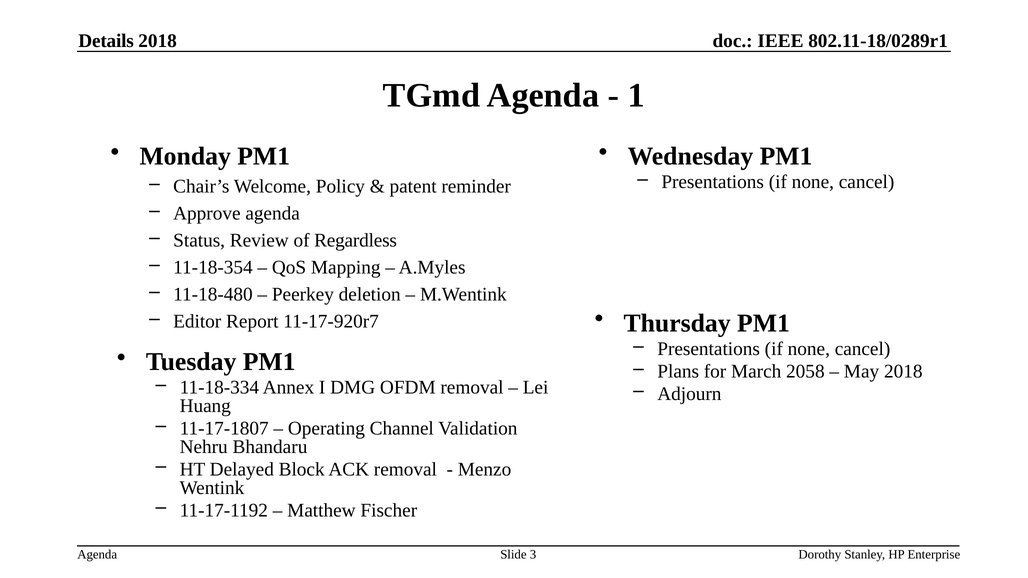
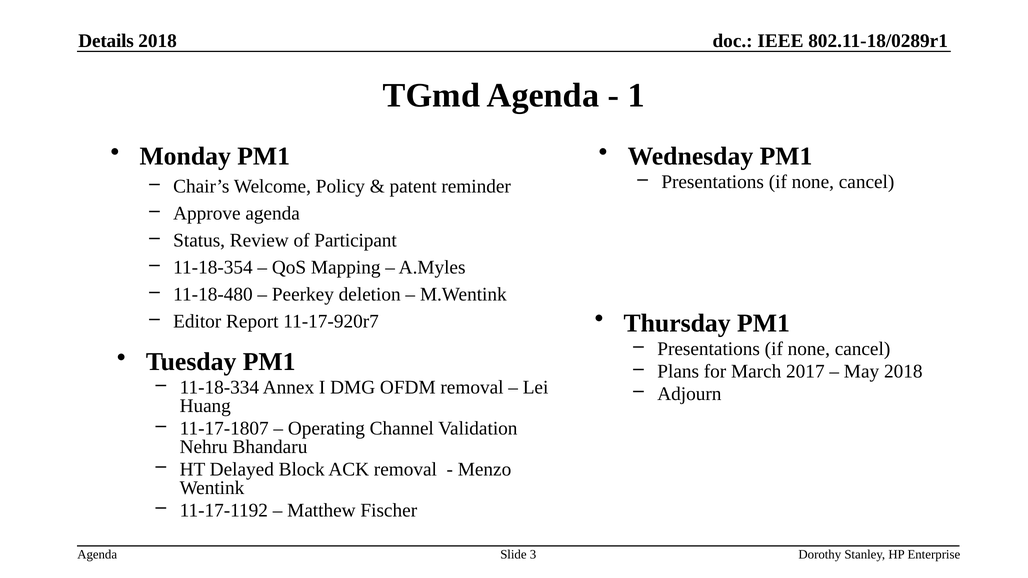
Regardless: Regardless -> Participant (356, 241)
2058: 2058 -> 2017 (805, 372)
